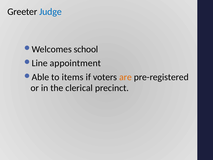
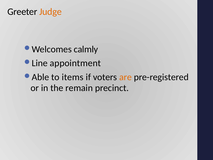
Judge colour: blue -> orange (50, 12)
school: school -> calmly (86, 49)
clerical: clerical -> remain (79, 88)
